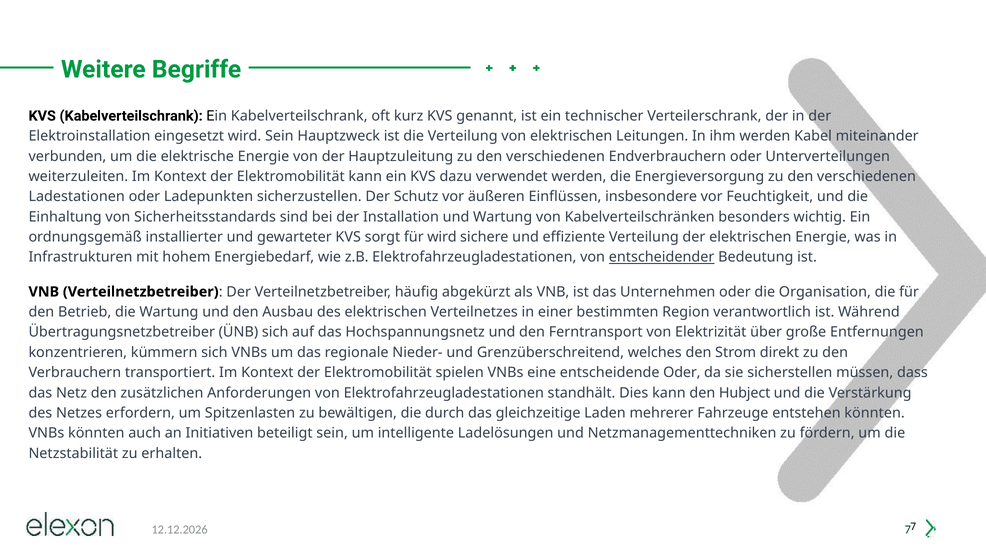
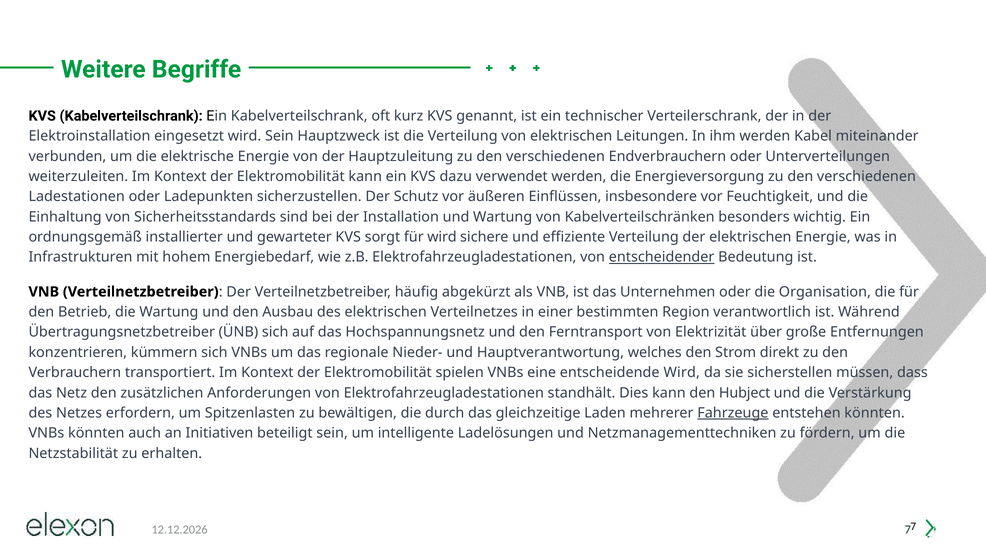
Grenzüberschreitend: Grenzüberschreitend -> Hauptverantwortung (550, 352)
entscheidende Oder: Oder -> Wird (682, 372)
Fahrzeuge underline: none -> present (733, 413)
